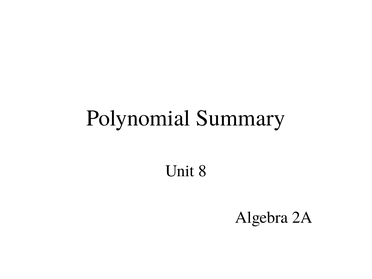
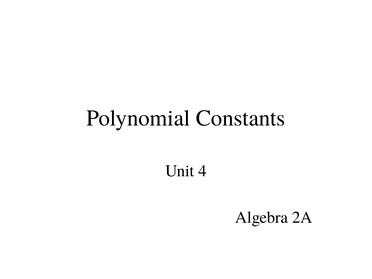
Summary: Summary -> Constants (241, 118)
8: 8 -> 4 (202, 171)
